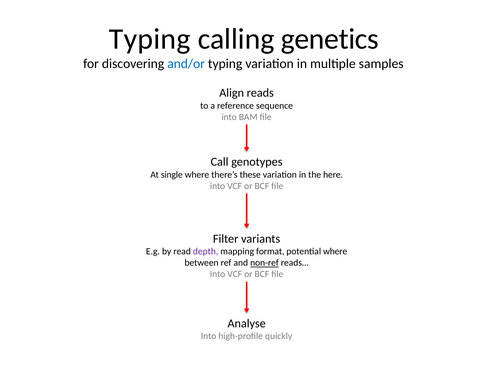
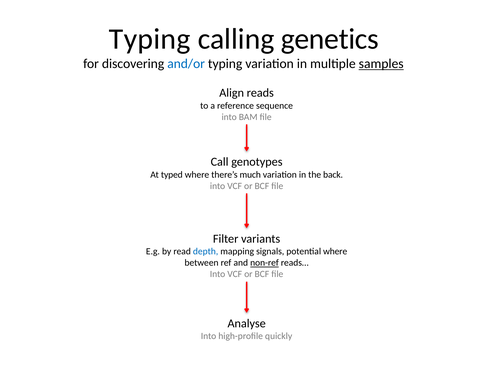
samples underline: none -> present (381, 64)
single: single -> typed (172, 175)
these: these -> much (250, 175)
here: here -> back (333, 175)
depth colour: purple -> blue (206, 252)
format: format -> signals (270, 252)
